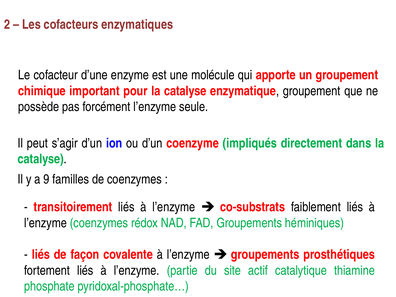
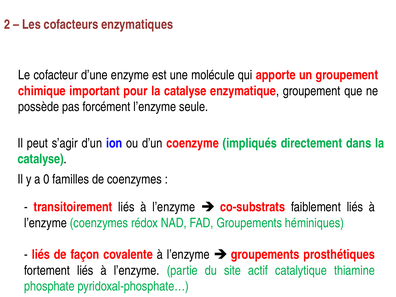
9: 9 -> 0 (46, 179)
